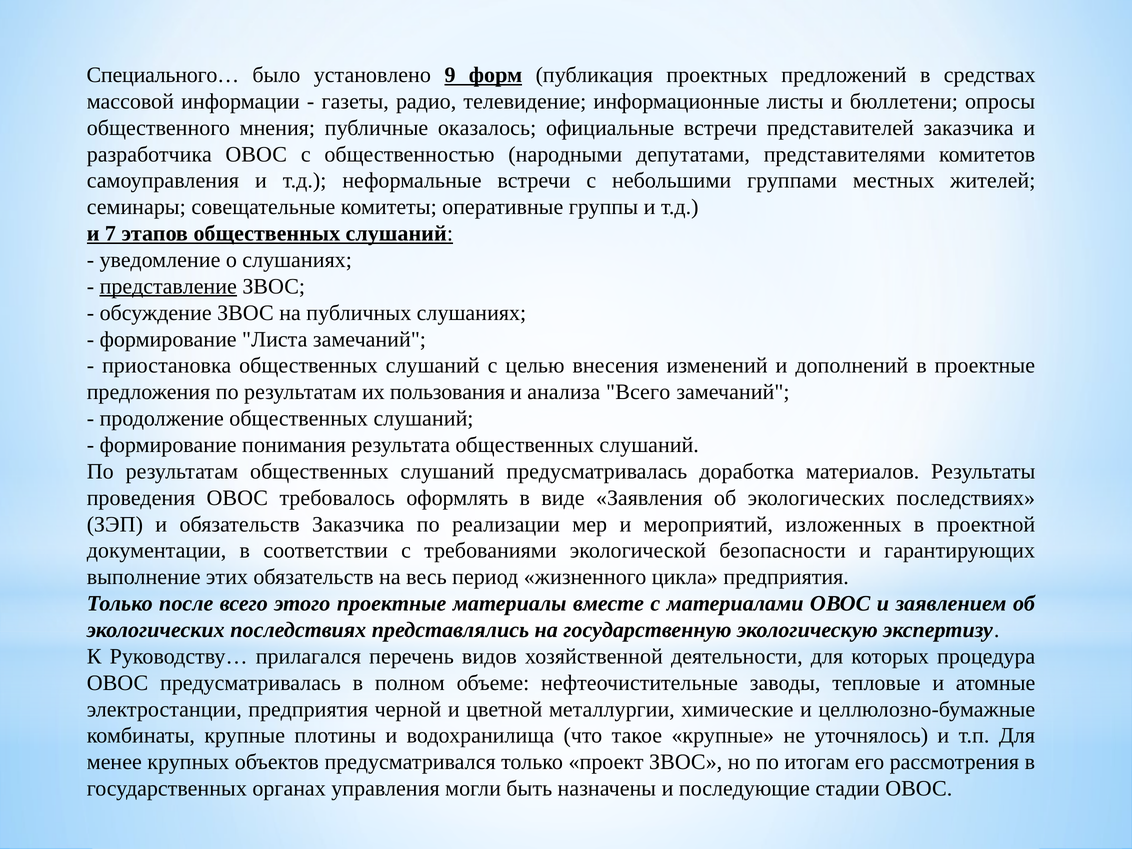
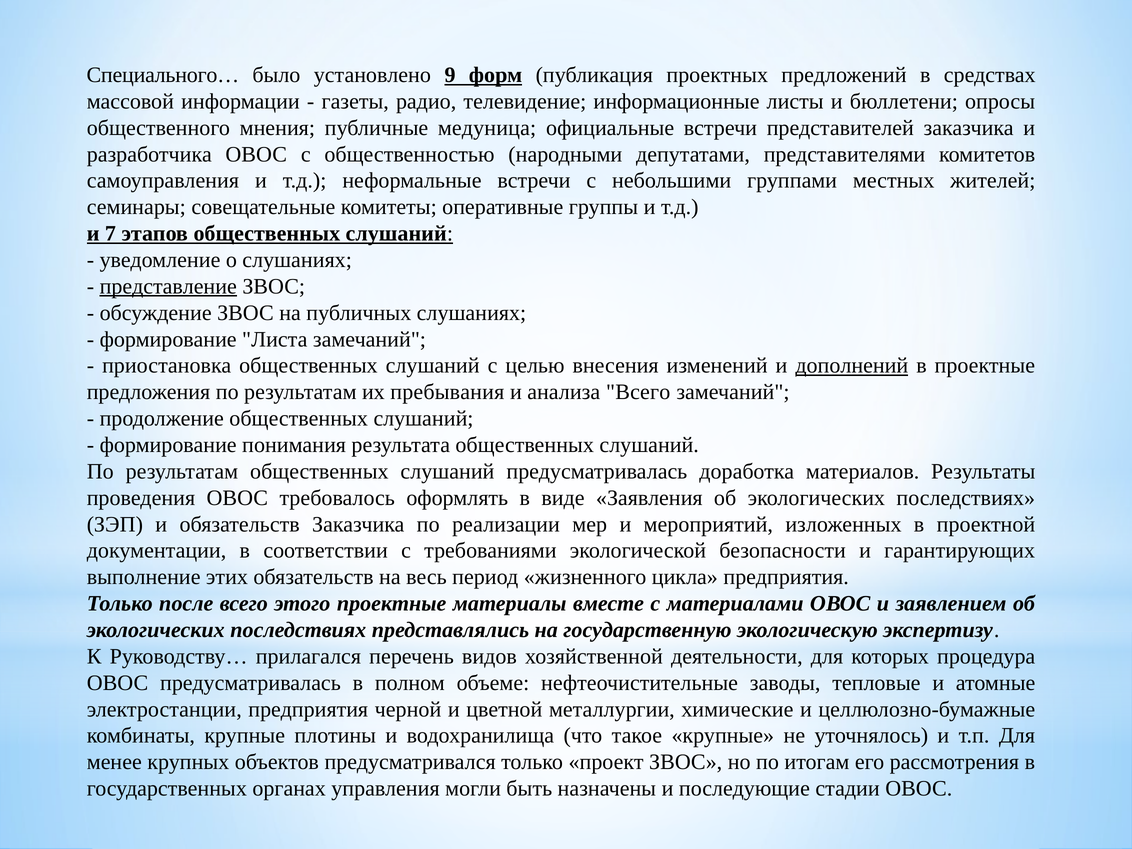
оказалось: оказалось -> медуница (487, 128)
дополнений underline: none -> present (852, 366)
пользования: пользования -> пребывания (447, 392)
